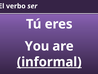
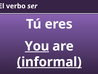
You underline: none -> present (37, 46)
